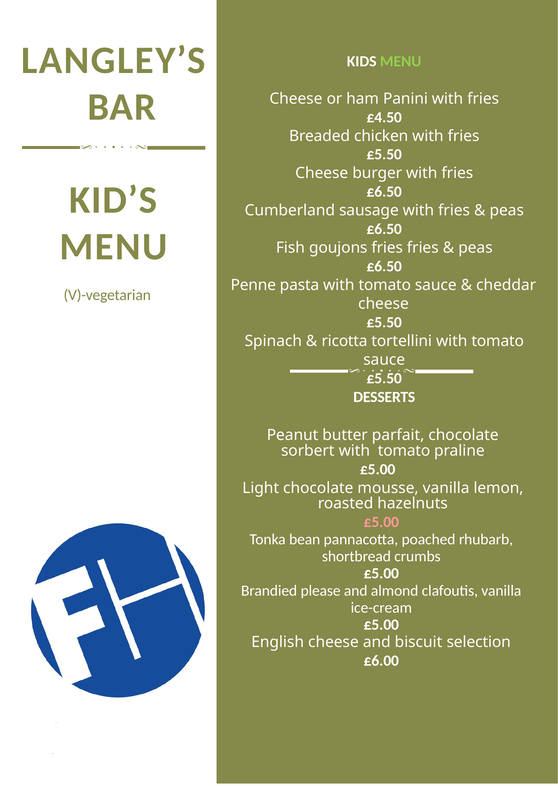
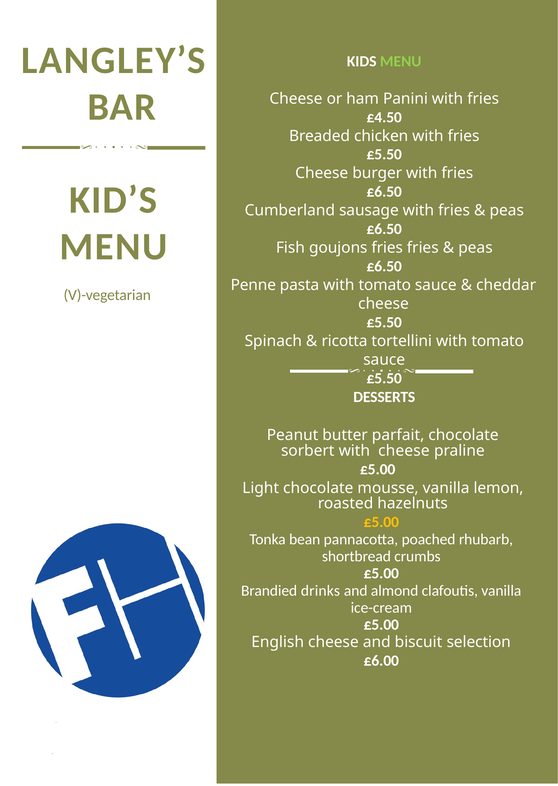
sorbert with tomato: tomato -> cheese (404, 451)
£5.00 colour: pink -> yellow (381, 522)
please: please -> drinks (320, 590)
